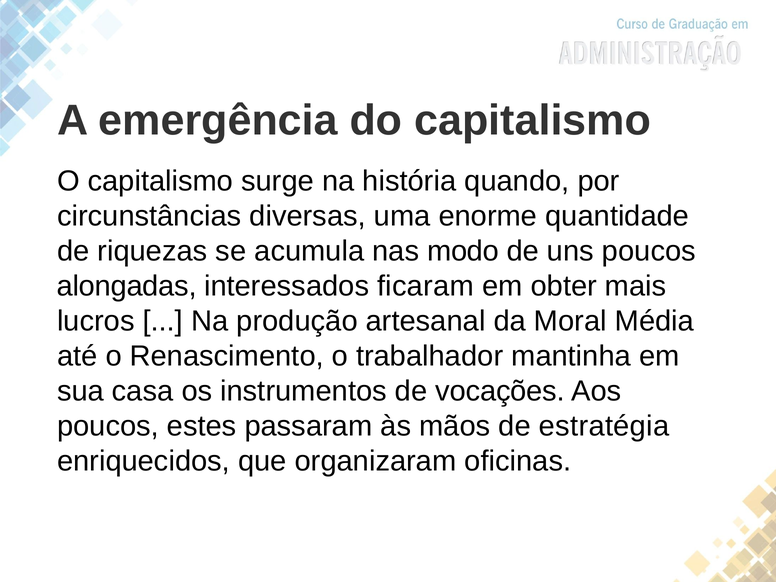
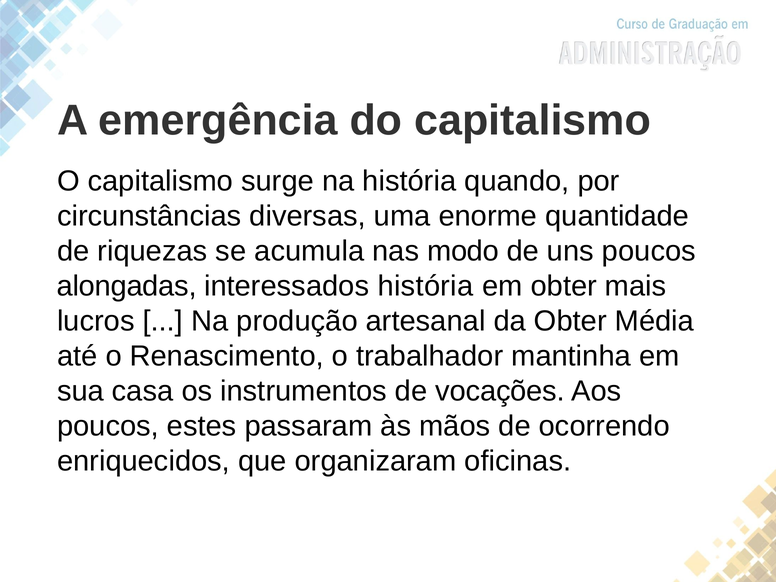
interessados ficaram: ficaram -> história (425, 286)
da Moral: Moral -> Obter (570, 321)
estratégia: estratégia -> ocorrendo (604, 426)
